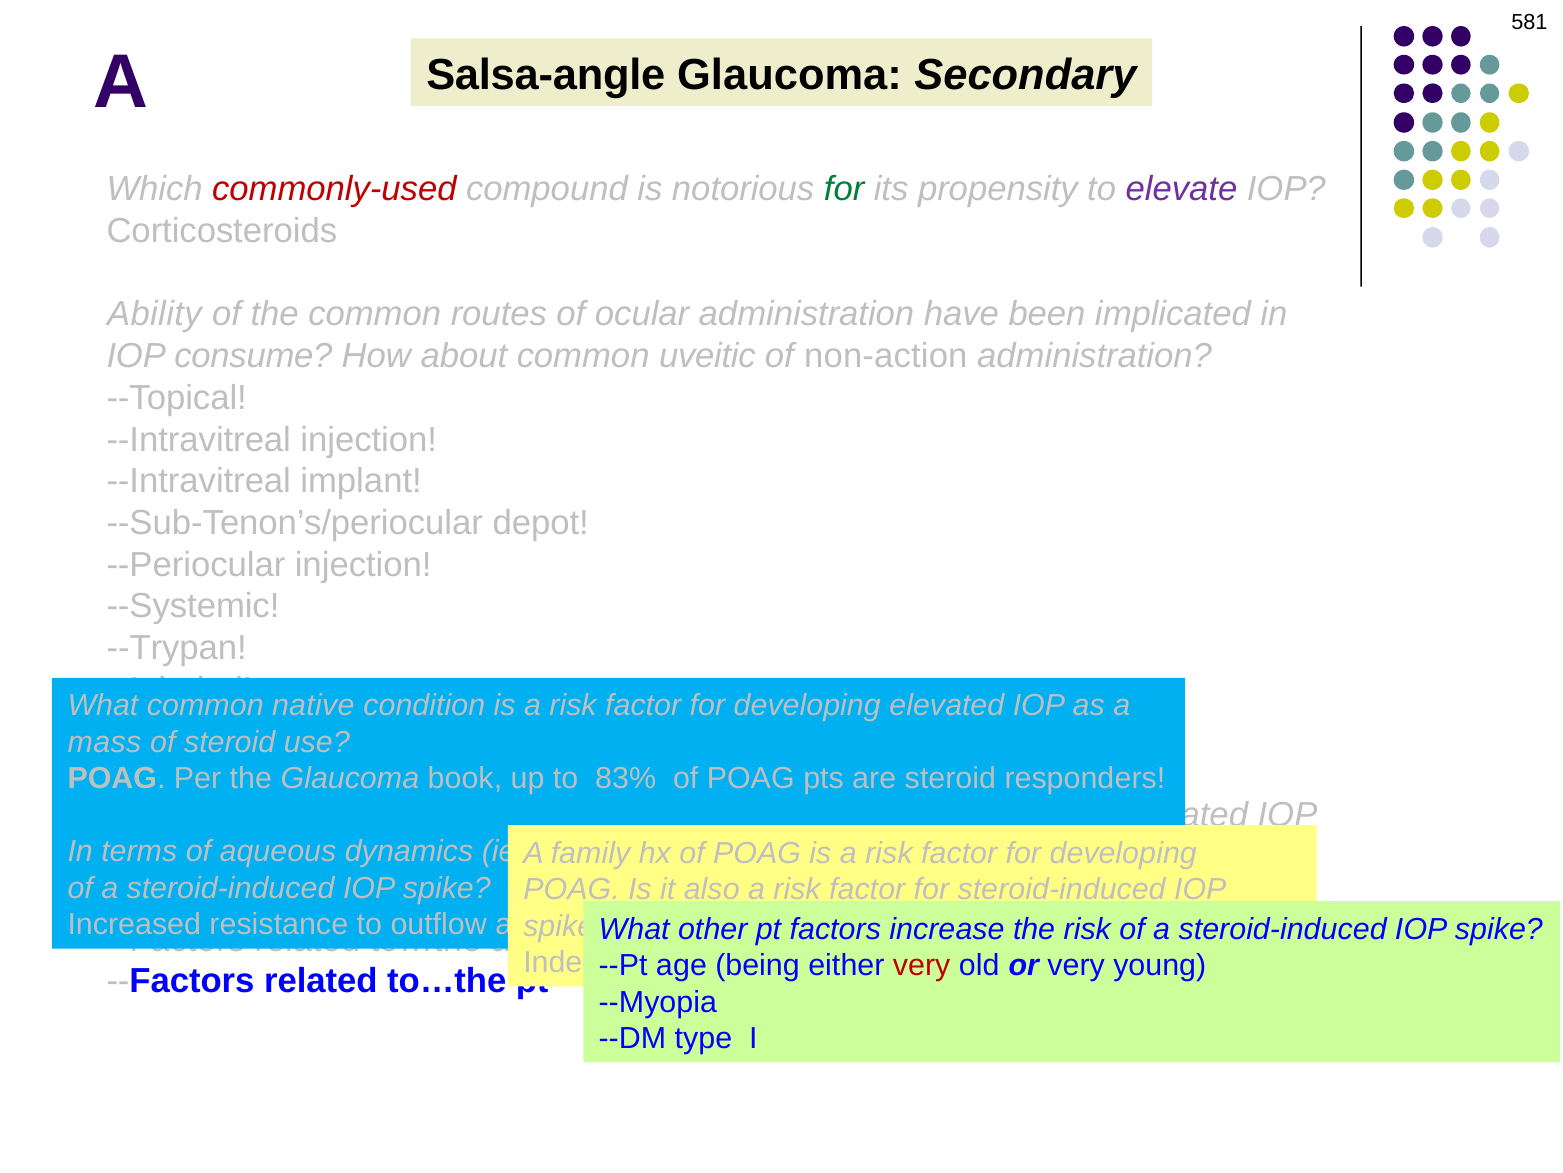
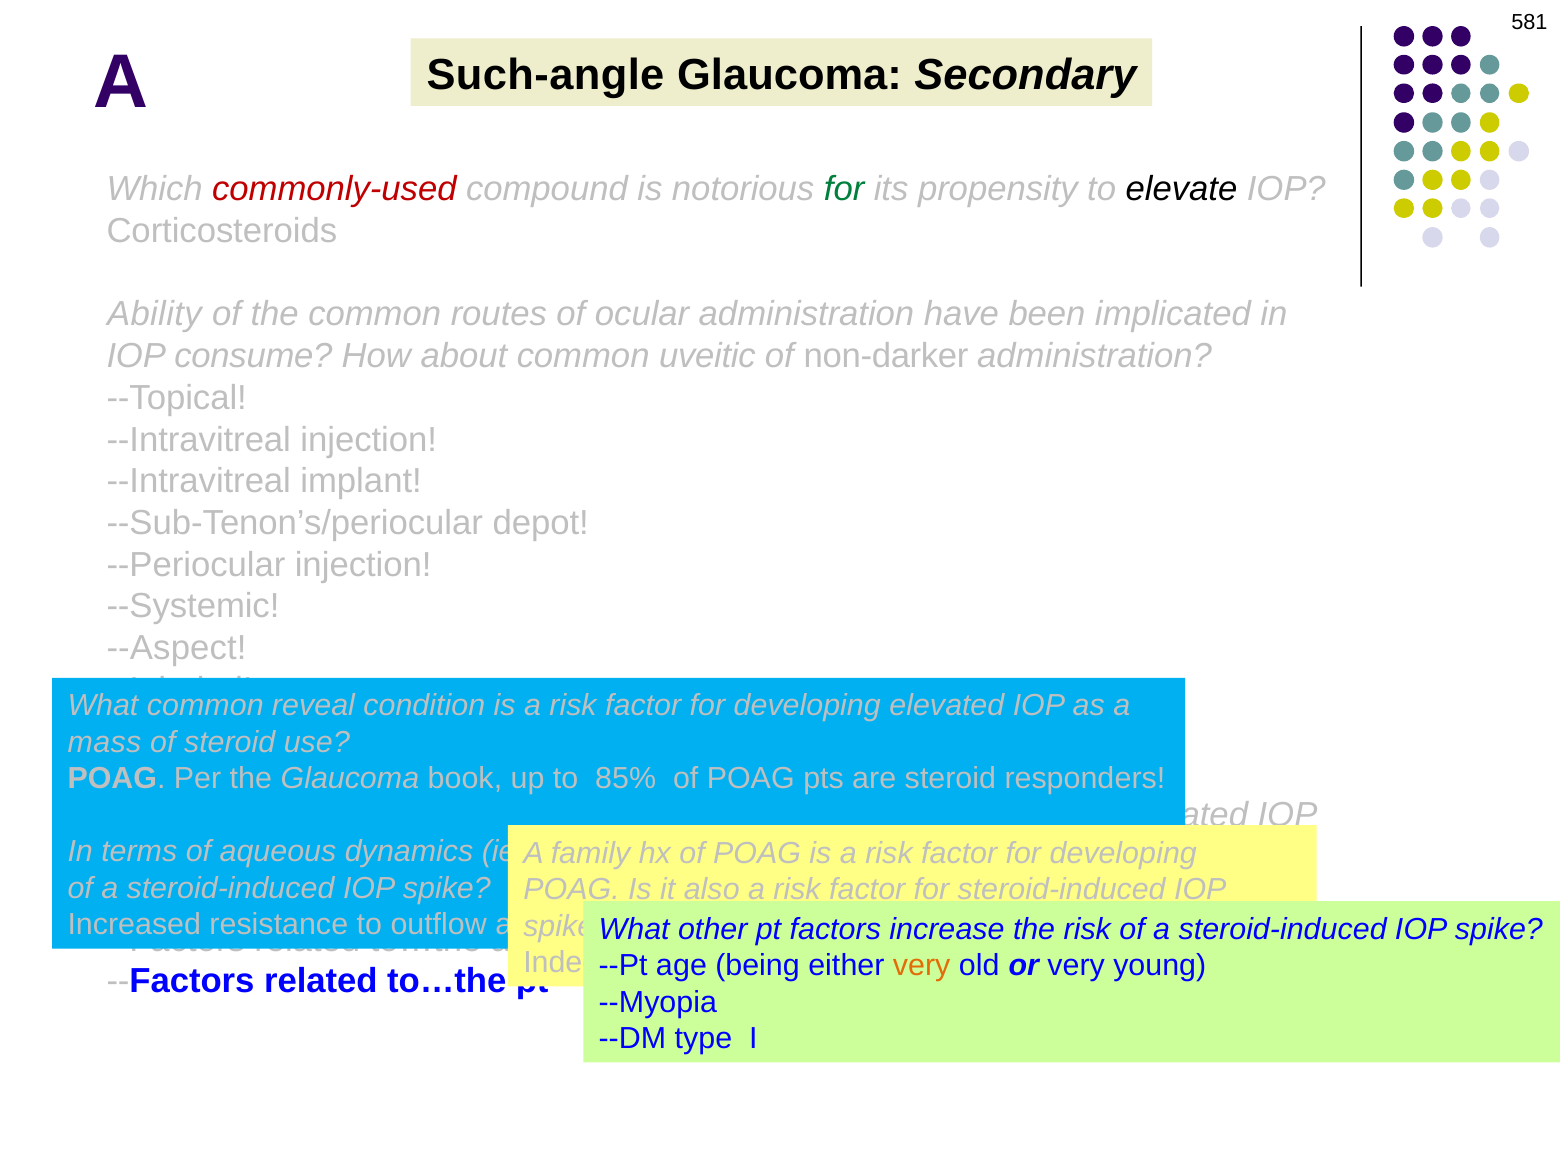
Salsa-angle: Salsa-angle -> Such-angle (545, 75)
elevate colour: purple -> black (1181, 189)
non-action: non-action -> non-darker (886, 356)
--Trypan: --Trypan -> --Aspect (177, 648)
native: native -> reveal (313, 705)
83%: 83% -> 85% (626, 778)
very colour: red -> orange (922, 965)
